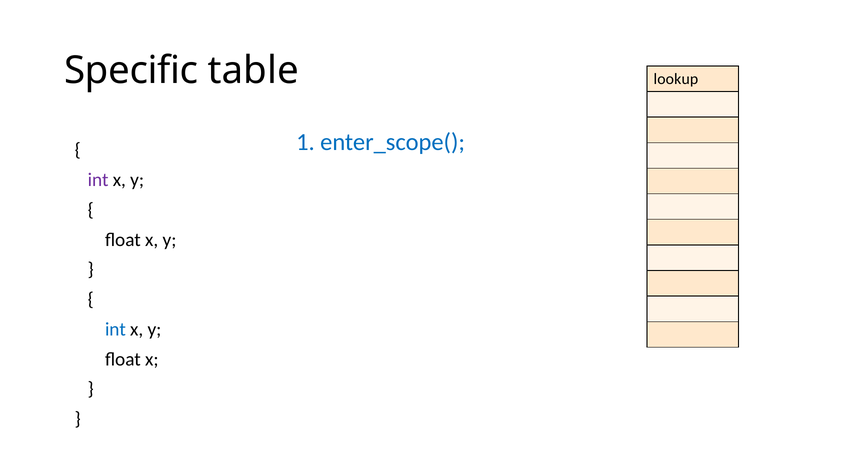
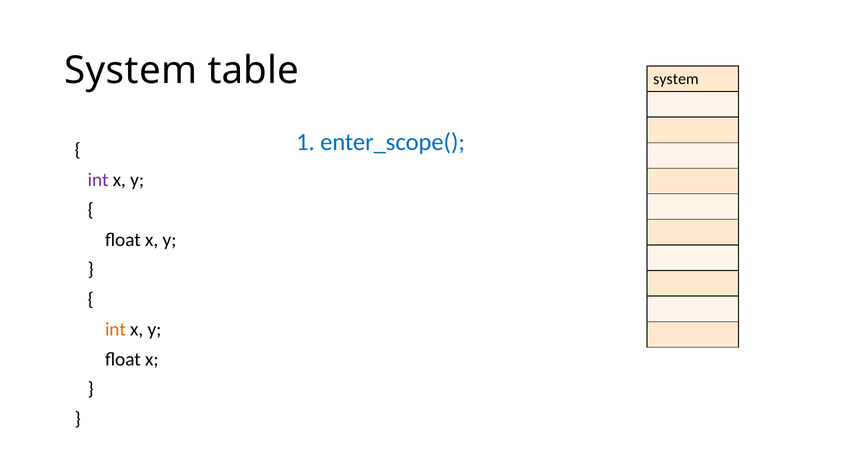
Specific: Specific -> System (131, 71)
lookup: lookup -> system (676, 79)
int colour: blue -> orange (115, 329)
